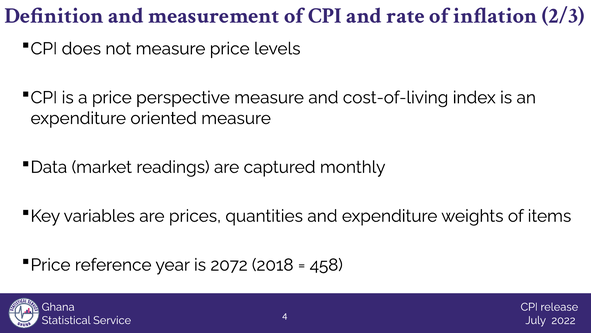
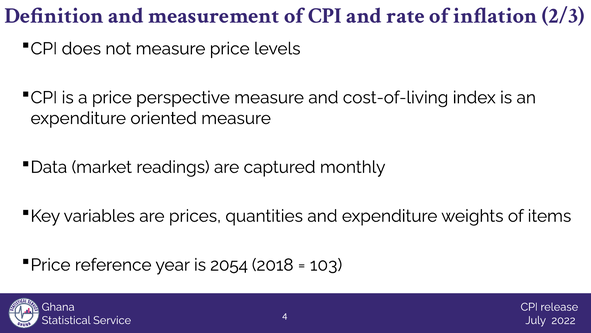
2072: 2072 -> 2054 (229, 264)
458: 458 -> 103 (326, 264)
